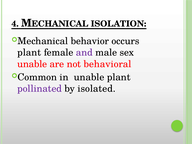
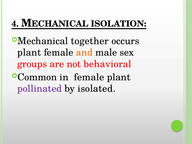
behavior: behavior -> together (90, 41)
and colour: purple -> orange (84, 52)
unable: unable -> groups (32, 64)
in unable: unable -> female (89, 77)
